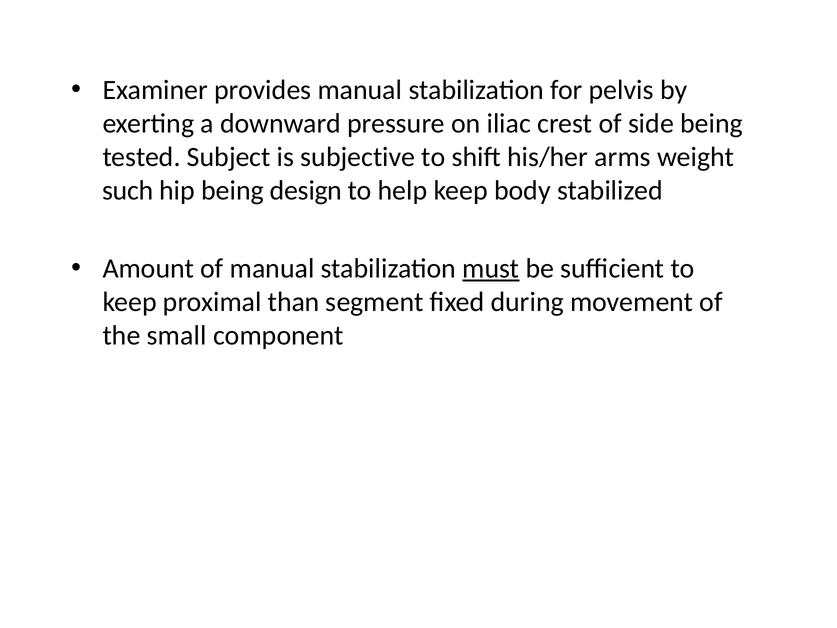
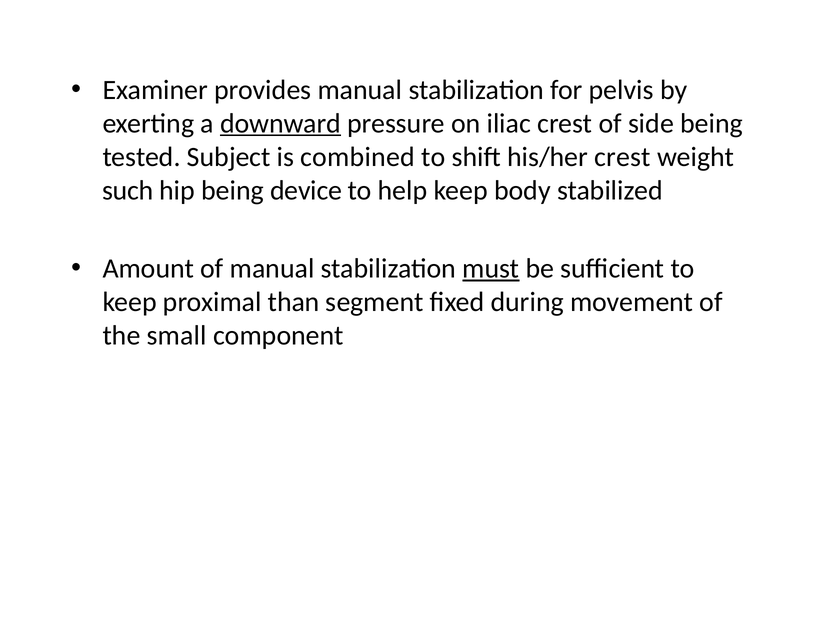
downward underline: none -> present (281, 123)
subjective: subjective -> combined (358, 157)
his/her arms: arms -> crest (623, 157)
design: design -> device (306, 190)
